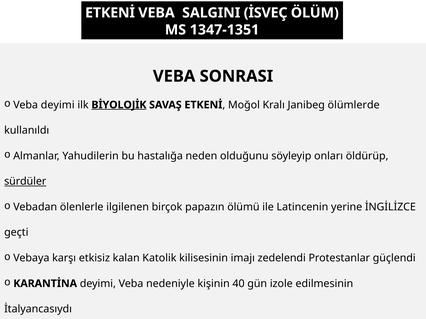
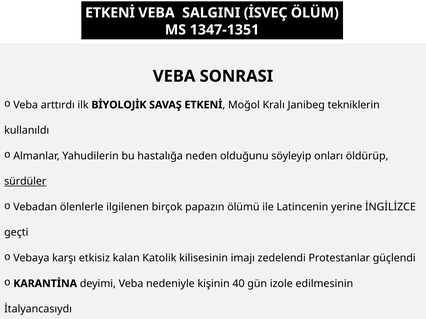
Veba deyimi: deyimi -> arttırdı (58, 105)
BİYOLOJİK underline: present -> none (119, 105)
ölümlerde: ölümlerde -> tekniklerin (354, 105)
